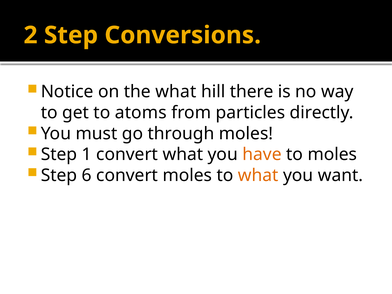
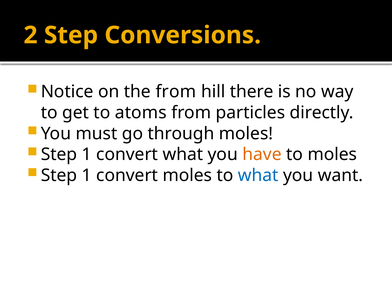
the what: what -> from (176, 92)
6: 6 -> 1 (87, 175)
what colour: orange -> blue (258, 175)
